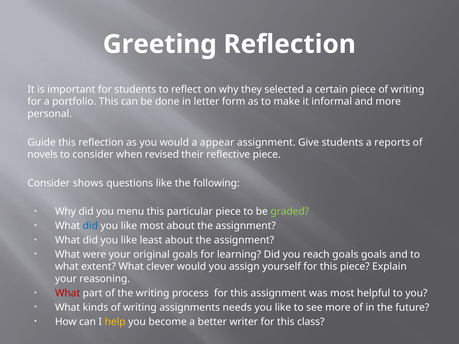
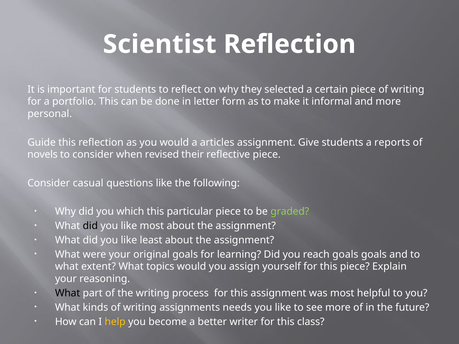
Greeting: Greeting -> Scientist (160, 44)
appear: appear -> articles (217, 142)
shows: shows -> casual (88, 183)
menu: menu -> which (130, 212)
did colour: blue -> black (90, 226)
clever: clever -> topics (160, 267)
What colour: red -> black (68, 293)
